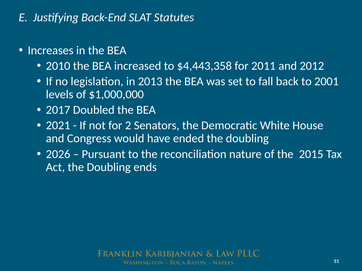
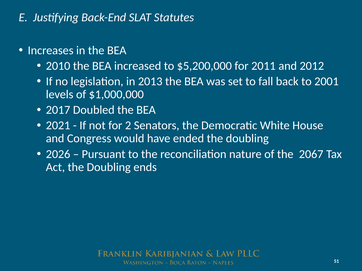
$4,443,358: $4,443,358 -> $5,200,000 (204, 66)
2015: 2015 -> 2067 (311, 154)
